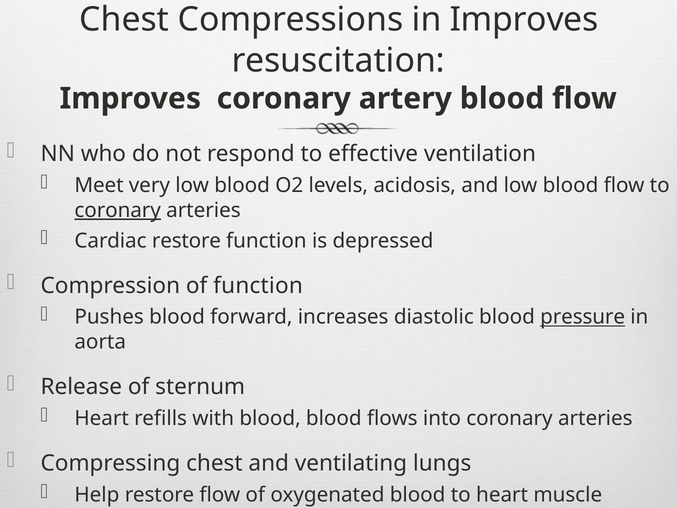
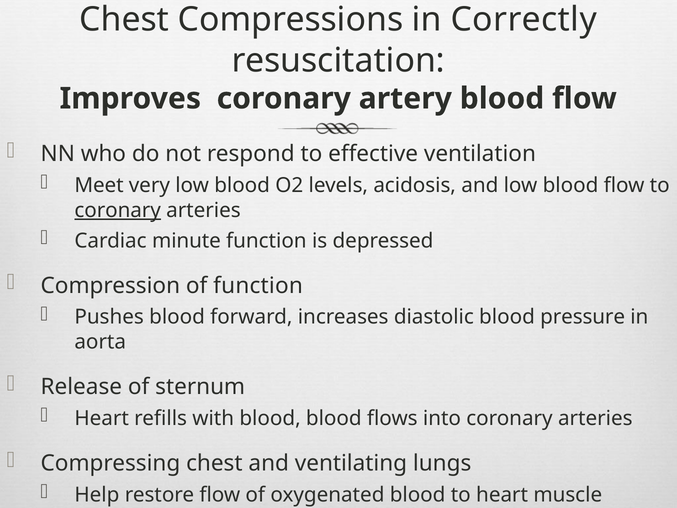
in Improves: Improves -> Correctly (524, 20)
Cardiac restore: restore -> minute (186, 241)
pressure underline: present -> none (583, 317)
